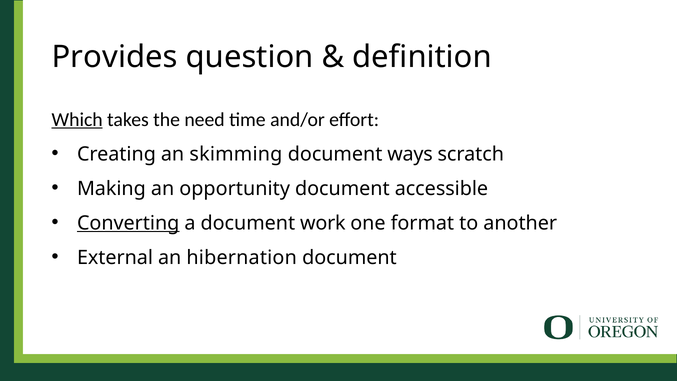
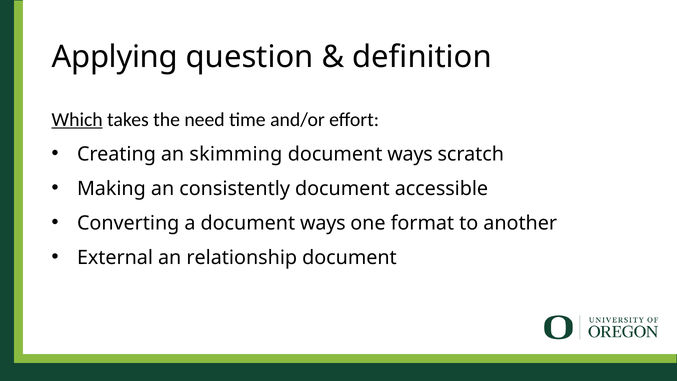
Provides: Provides -> Applying (115, 57)
opportunity: opportunity -> consistently (235, 188)
Converting underline: present -> none (128, 223)
a document work: work -> ways (323, 223)
hibernation: hibernation -> relationship (242, 257)
